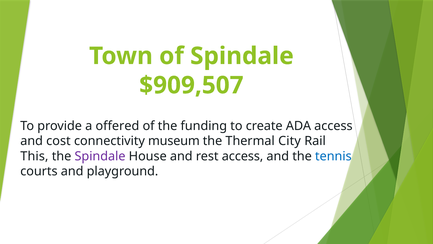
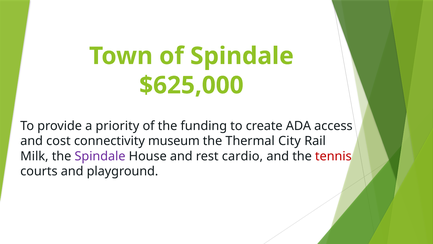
$909,507: $909,507 -> $625,000 (191, 85)
offered: offered -> priority (117, 126)
This: This -> Milk (34, 156)
rest access: access -> cardio (242, 156)
tennis colour: blue -> red (333, 156)
